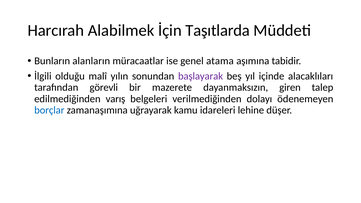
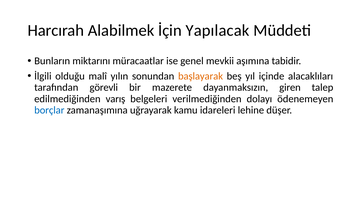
Taşıtlarda: Taşıtlarda -> Yapılacak (217, 30)
alanların: alanların -> miktarını (91, 61)
atama: atama -> mevkii (220, 61)
başlayarak colour: purple -> orange (201, 76)
